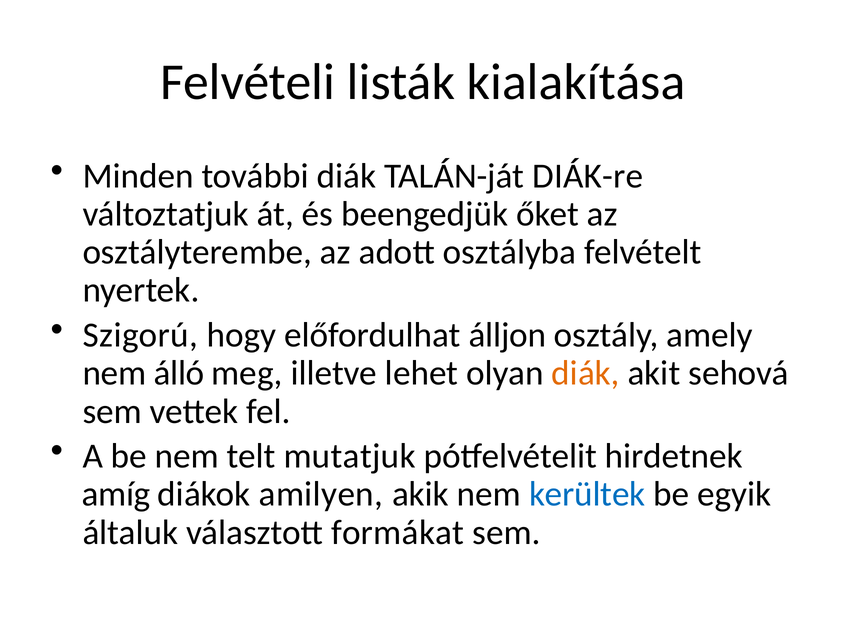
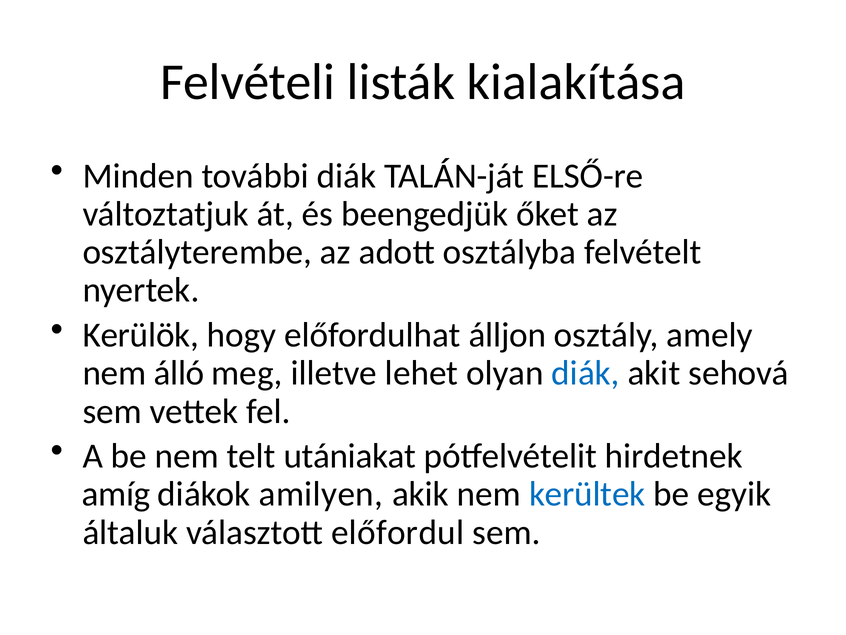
DIÁK-re: DIÁK-re -> ELSŐ-re (588, 176)
Szigorú: Szigorú -> Kerülök (141, 335)
diák colour: orange -> blue (586, 373)
mutatjuk: mutatjuk -> utániakat (350, 456)
formákat: formákat -> előfordul (398, 532)
